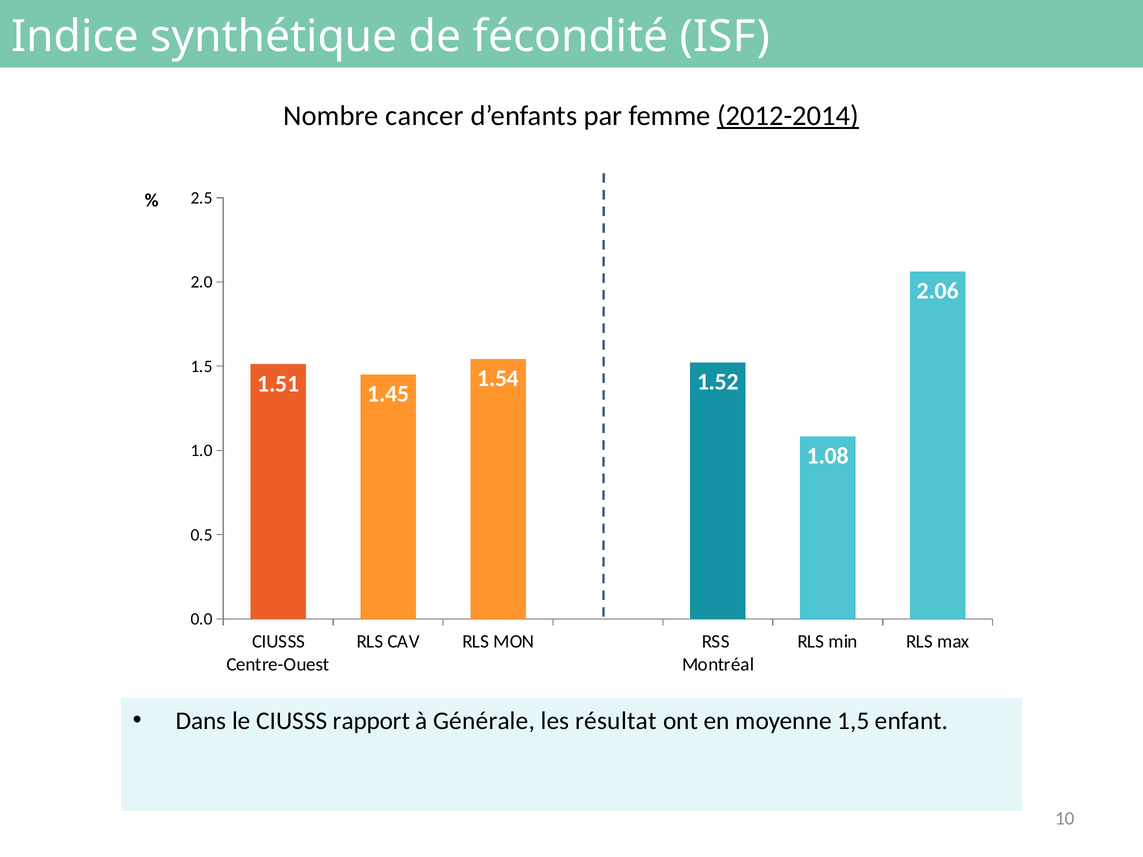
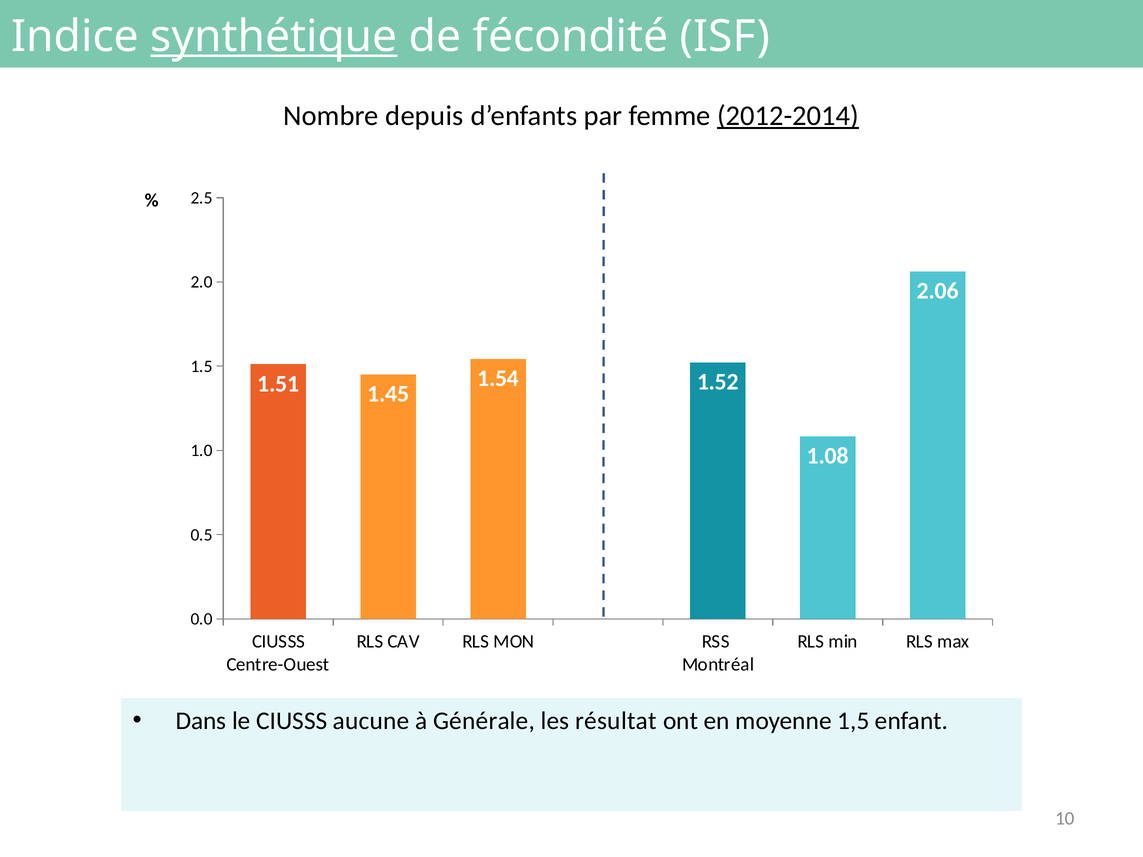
synthétique underline: none -> present (274, 37)
cancer: cancer -> depuis (424, 116)
rapport: rapport -> aucune (371, 721)
